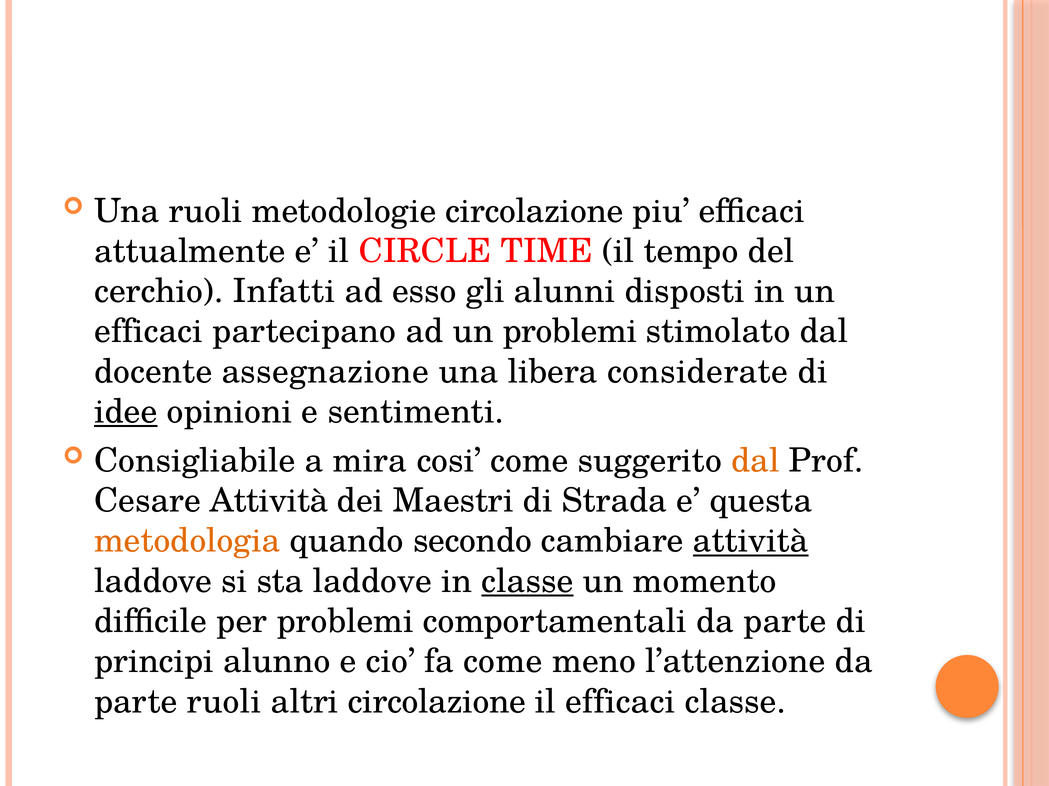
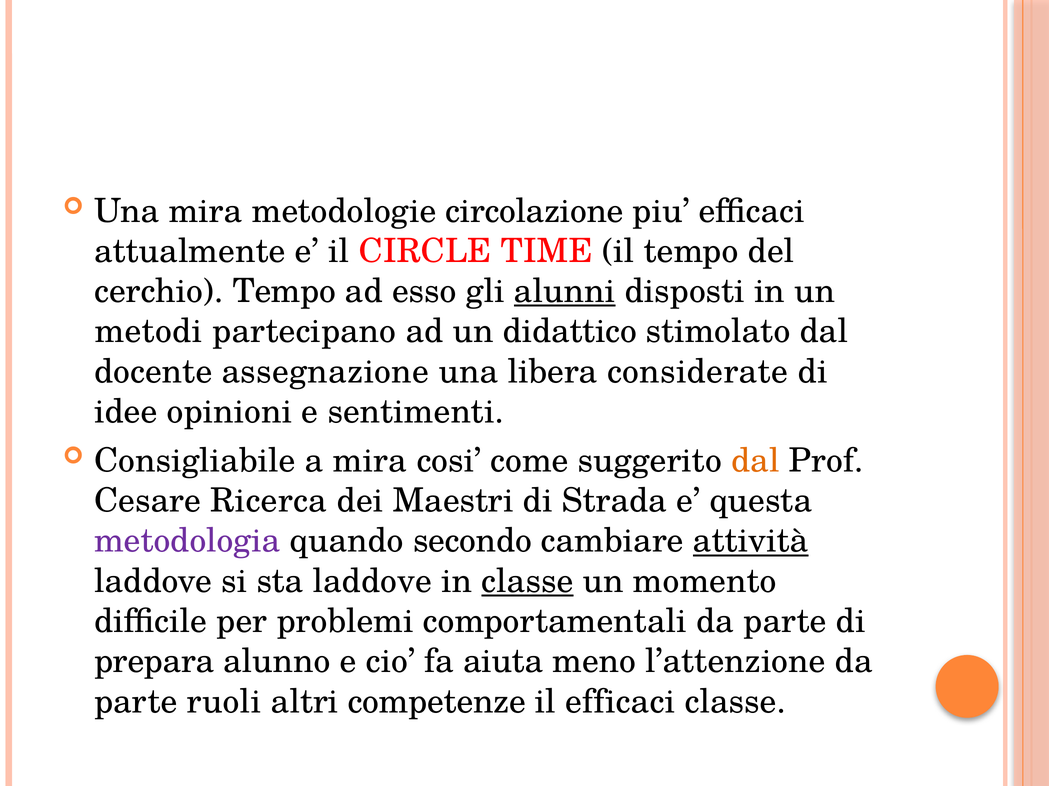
Una ruoli: ruoli -> mira (206, 211)
cerchio Infatti: Infatti -> Tempo (284, 292)
alunni underline: none -> present (565, 292)
efficaci: efficaci -> metodi (148, 332)
un problemi: problemi -> didattico (570, 332)
idee underline: present -> none (126, 412)
Cesare Attività: Attività -> Ricerca (269, 501)
metodologia colour: orange -> purple (187, 541)
principi: principi -> prepara (154, 662)
fa come: come -> aiuta (503, 662)
altri circolazione: circolazione -> competenze (437, 702)
